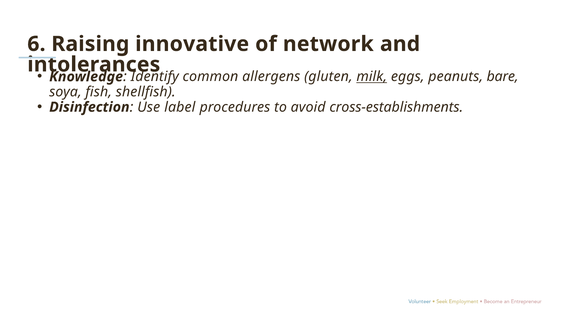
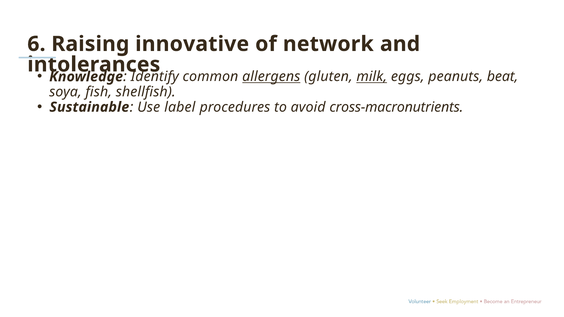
allergens underline: none -> present (271, 77)
bare: bare -> beat (503, 77)
Disinfection: Disinfection -> Sustainable (89, 107)
cross-establishments: cross-establishments -> cross-macronutrients (396, 107)
